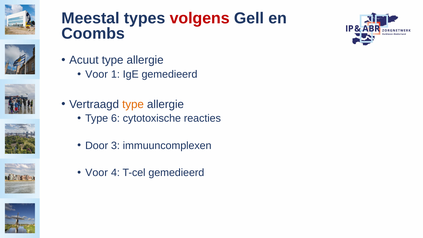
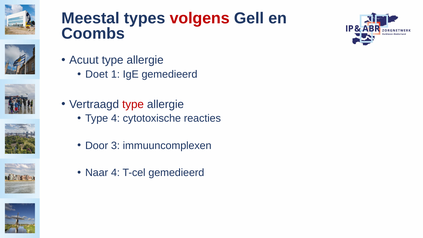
Voor: Voor -> Doet (97, 74)
type colour: orange -> red (133, 104)
Type 6: 6 -> 4 (115, 118)
Voor: Voor -> Naar (97, 173)
